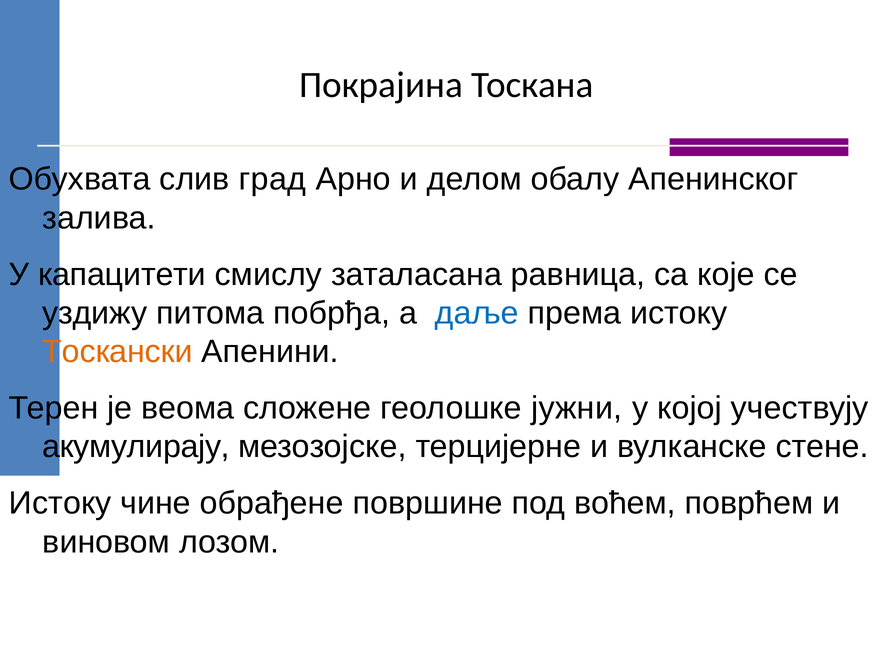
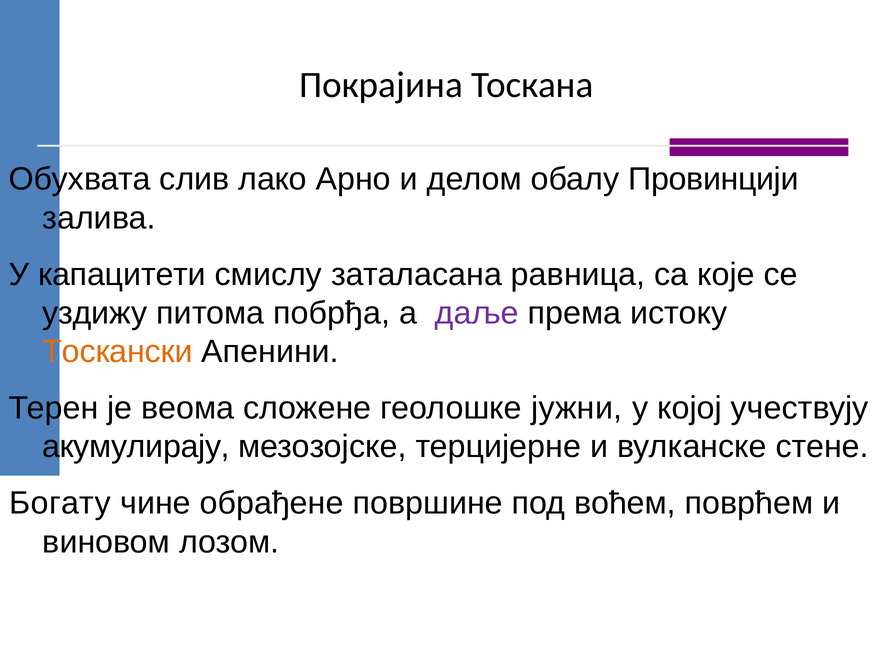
град: град -> лако (273, 180)
Апенинског: Апенинског -> Провинцији (713, 180)
даље colour: blue -> purple (477, 313)
Истоку: Истоку -> Богату (60, 504)
